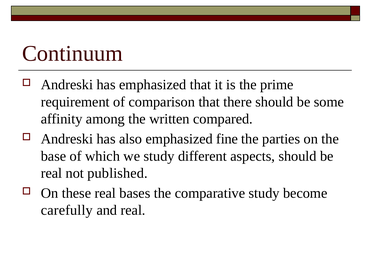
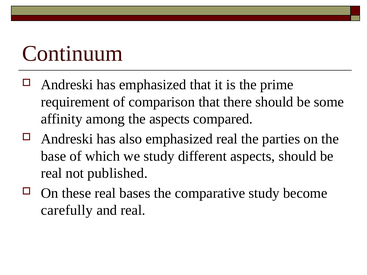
the written: written -> aspects (169, 119)
emphasized fine: fine -> real (227, 139)
